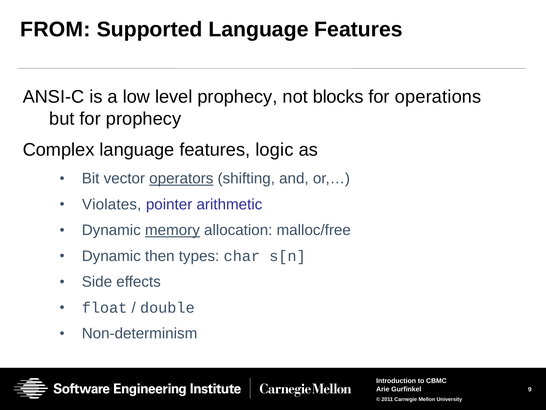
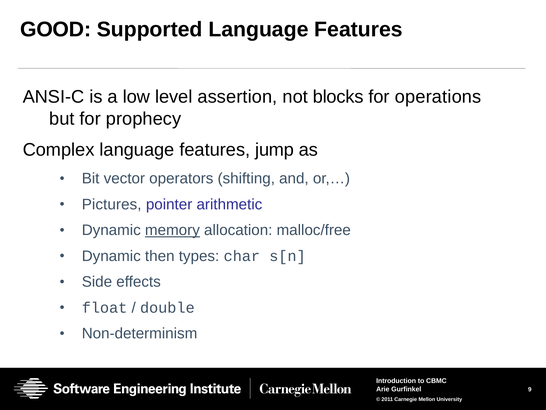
FROM: FROM -> GOOD (56, 30)
level prophecy: prophecy -> assertion (237, 97)
logic: logic -> jump (275, 149)
operators underline: present -> none (181, 178)
Violates: Violates -> Pictures (112, 204)
